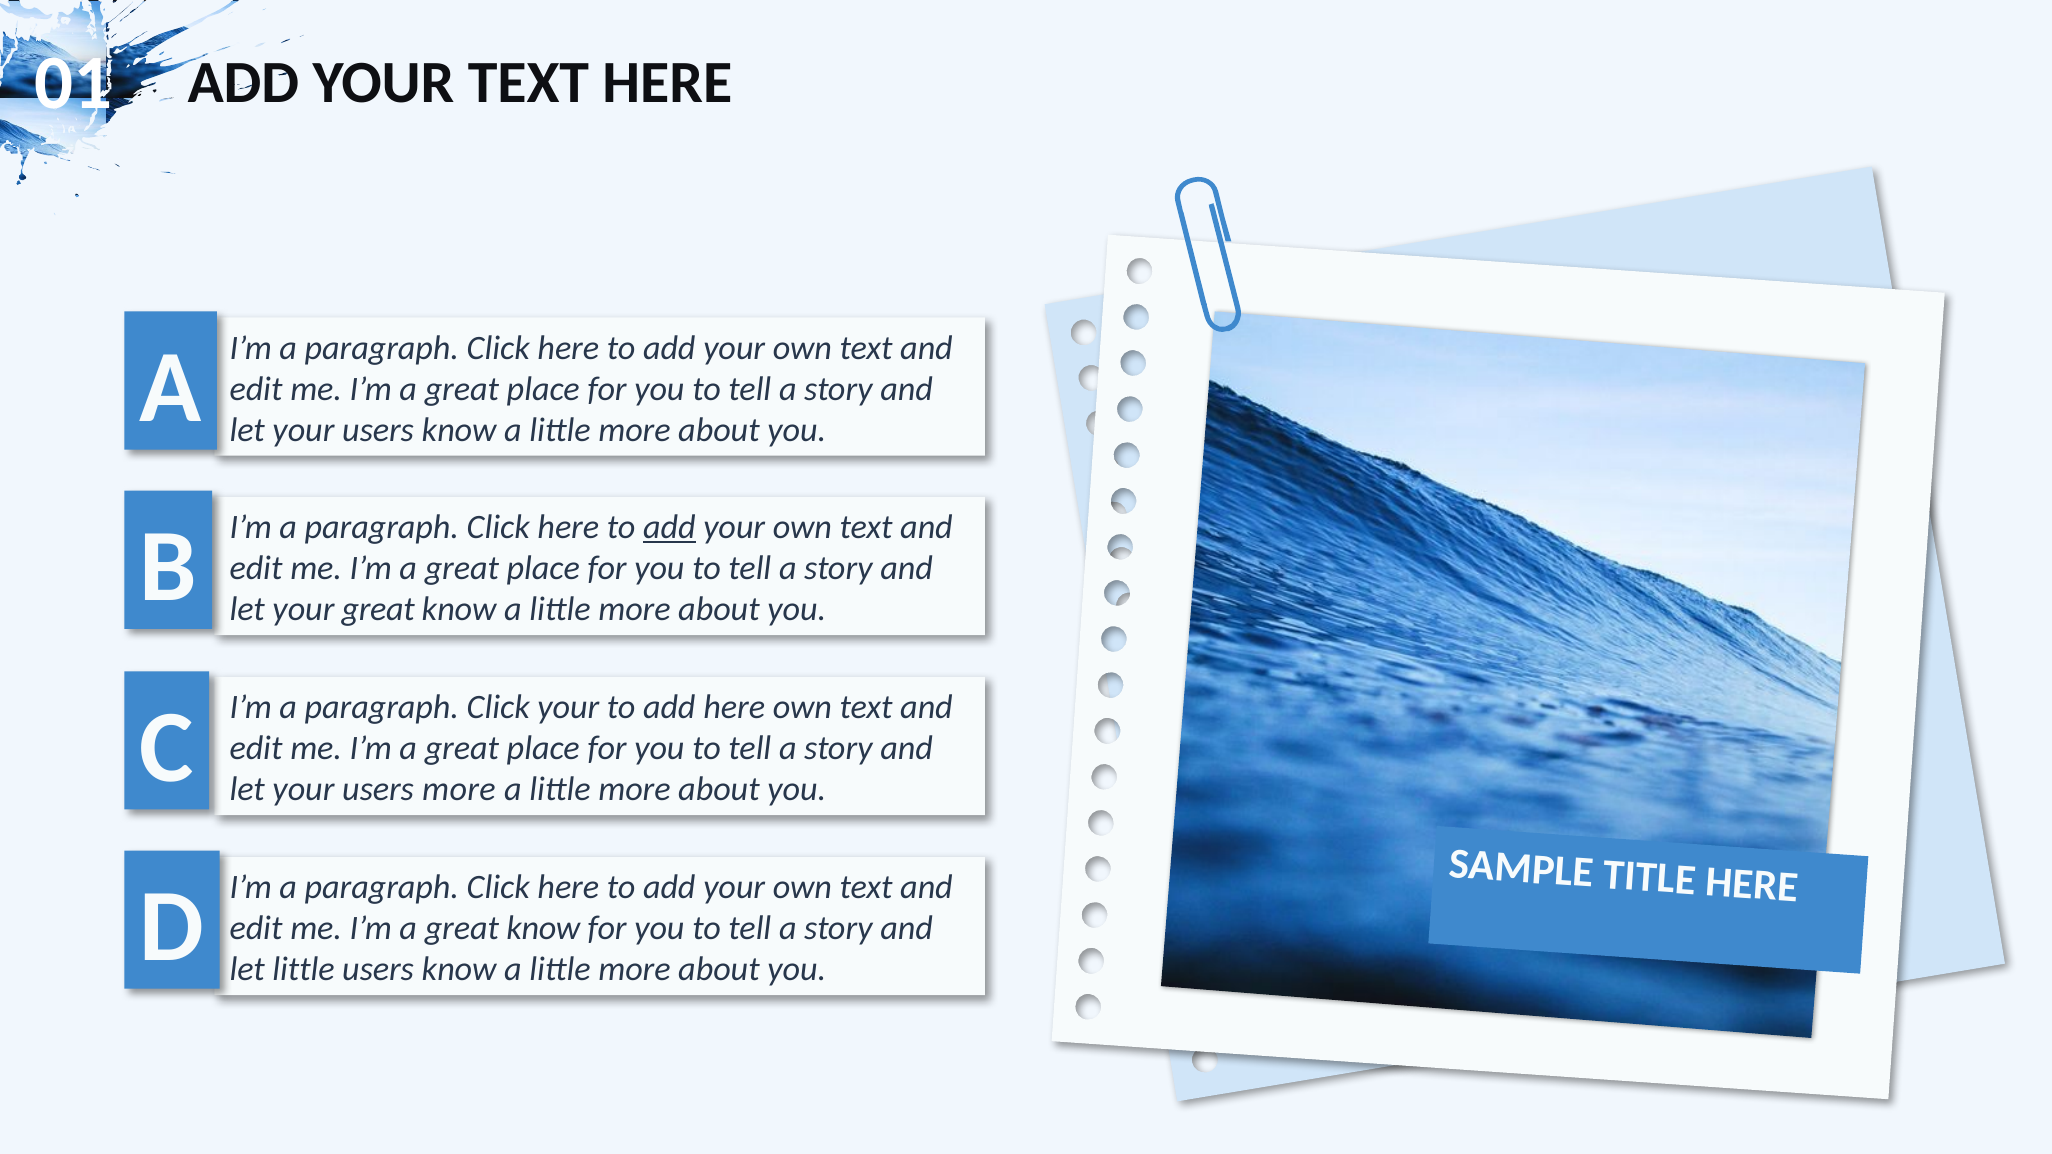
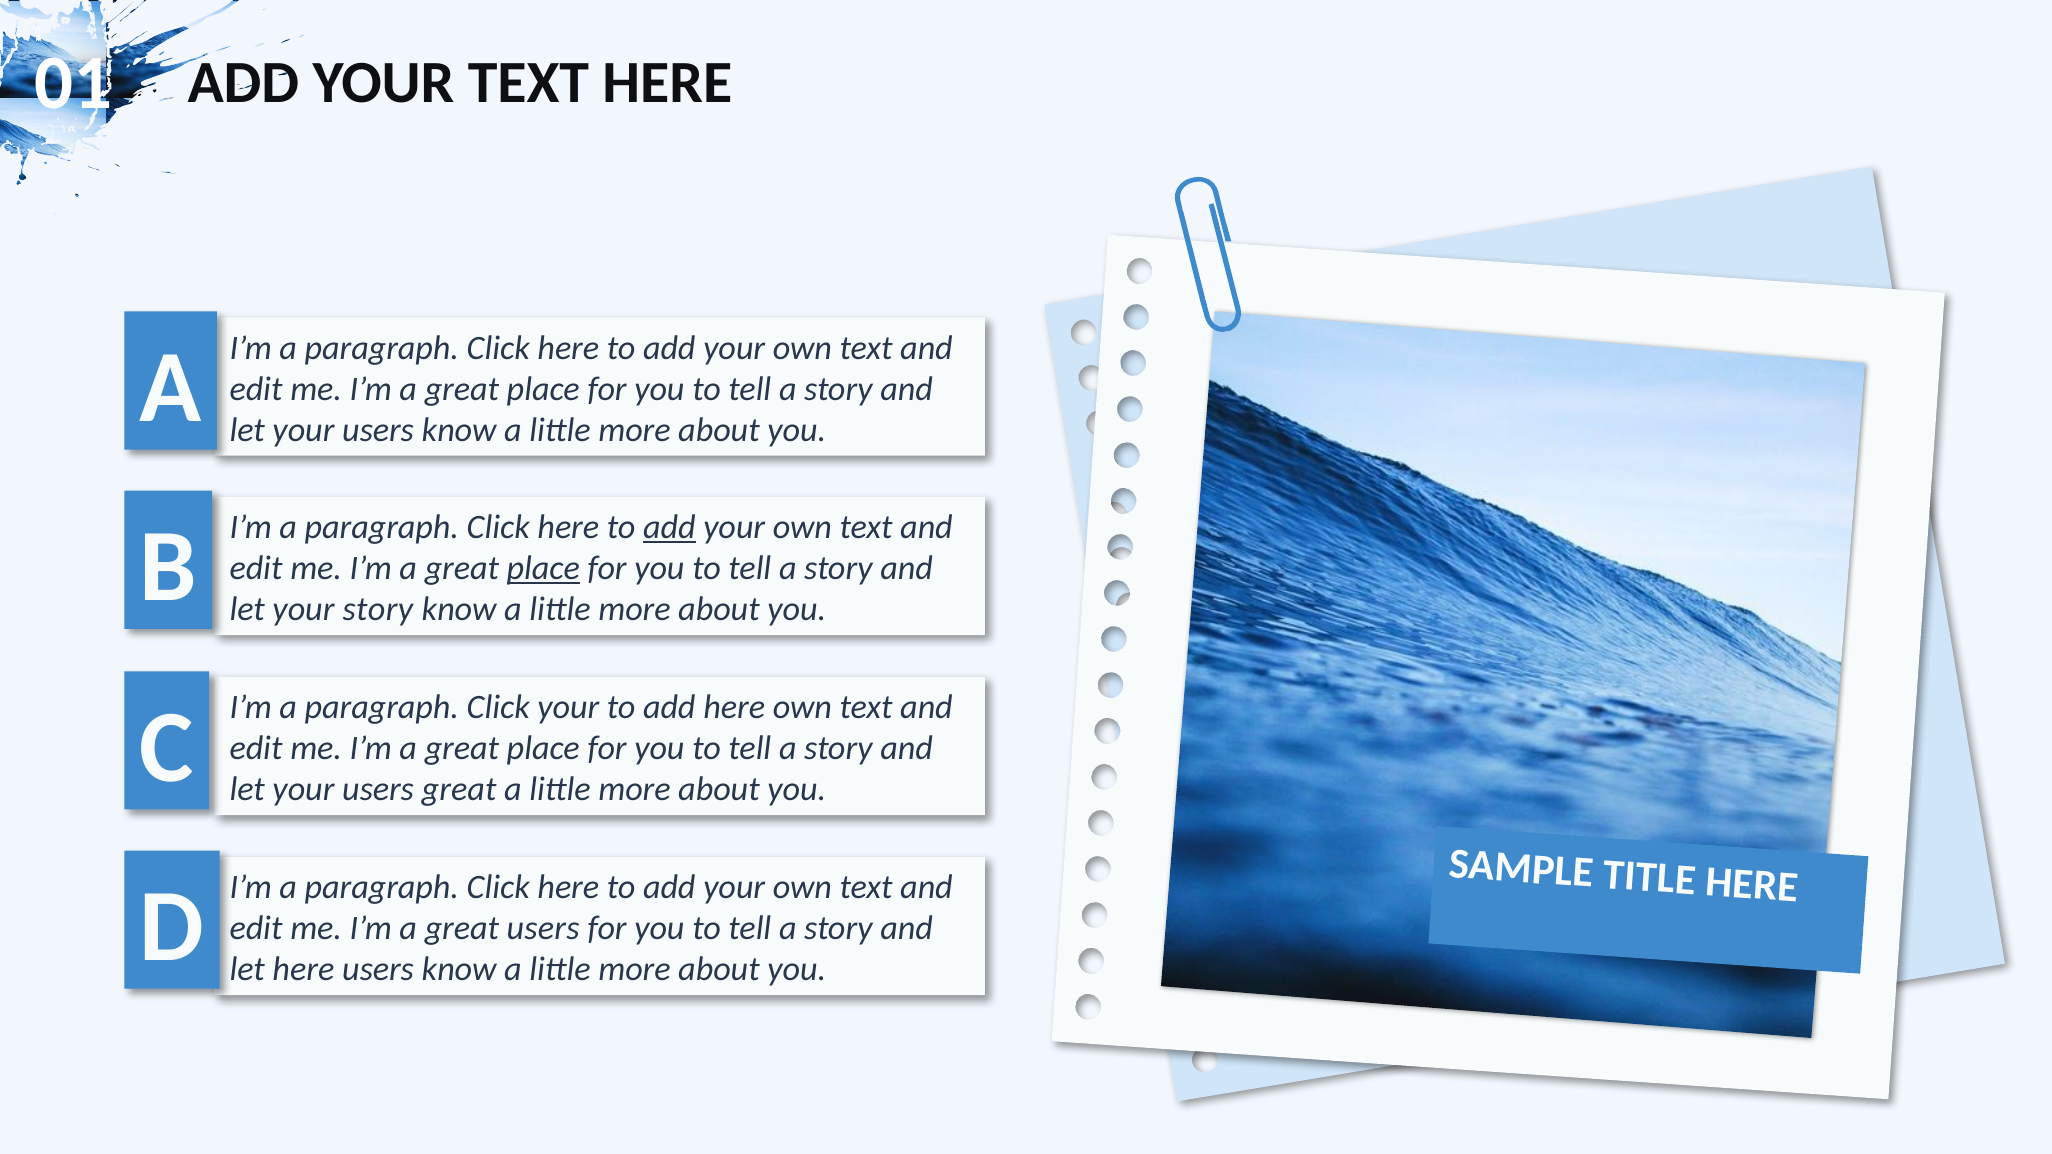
place underline: none -> present (543, 569)
your great: great -> story (378, 610)
users more: more -> great (459, 790)
a great know: know -> users (543, 929)
let little: little -> here (303, 970)
